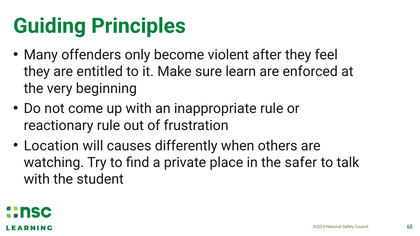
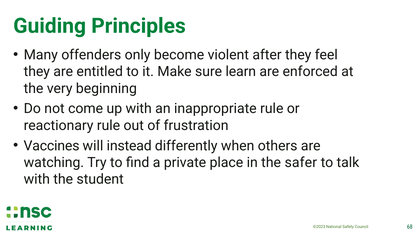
Location: Location -> Vaccines (52, 146)
causes: causes -> instead (129, 146)
